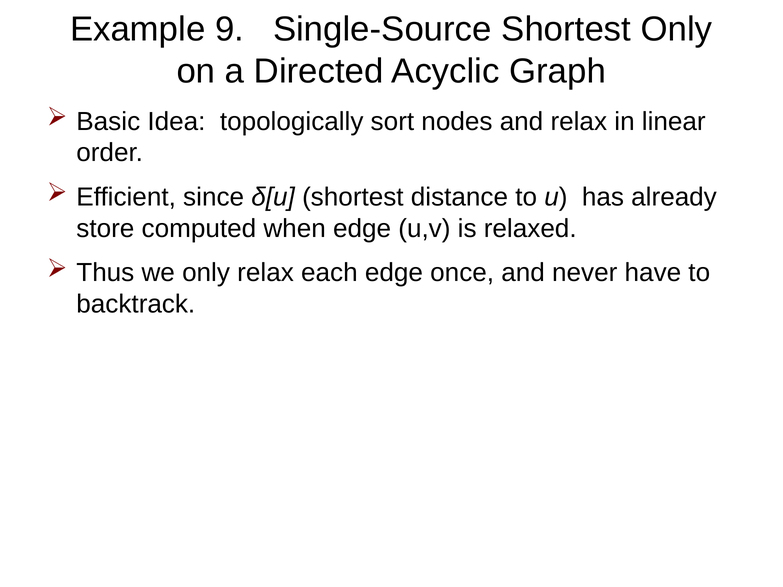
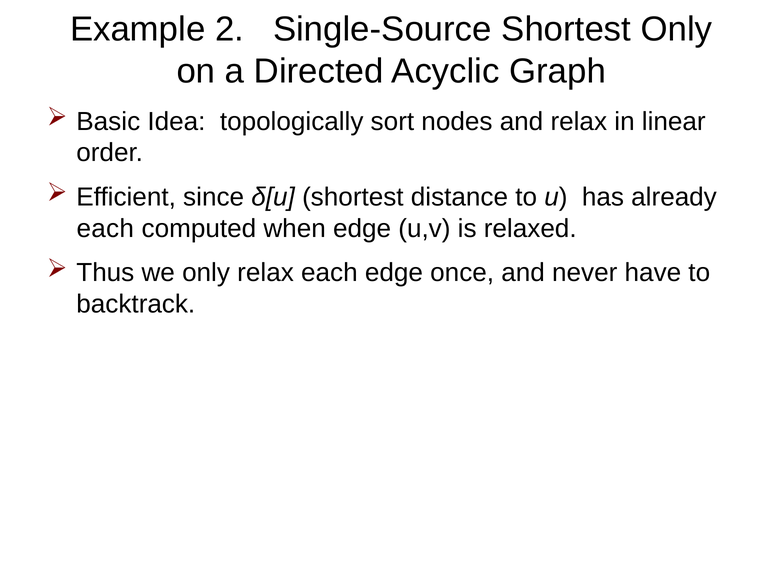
9: 9 -> 2 (230, 29)
store: store -> each (105, 229)
